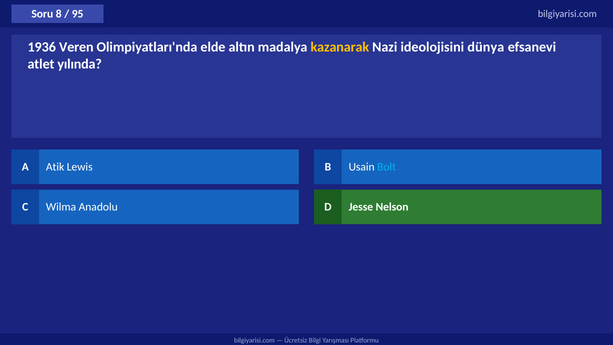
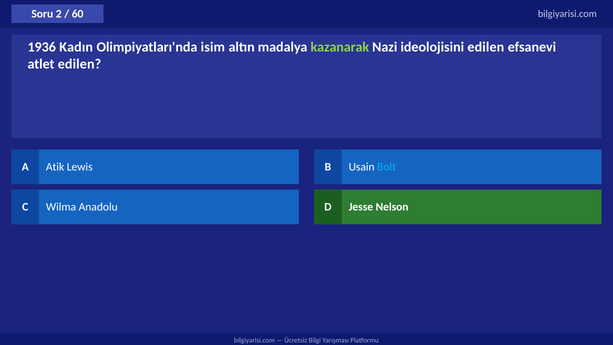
8: 8 -> 2 (59, 14)
95: 95 -> 60 (78, 14)
Veren: Veren -> Kadın (76, 47)
elde: elde -> isim (213, 47)
kazanarak colour: yellow -> light green (340, 47)
ideolojisini dünya: dünya -> edilen (486, 47)
atlet yılında: yılında -> edilen (79, 64)
